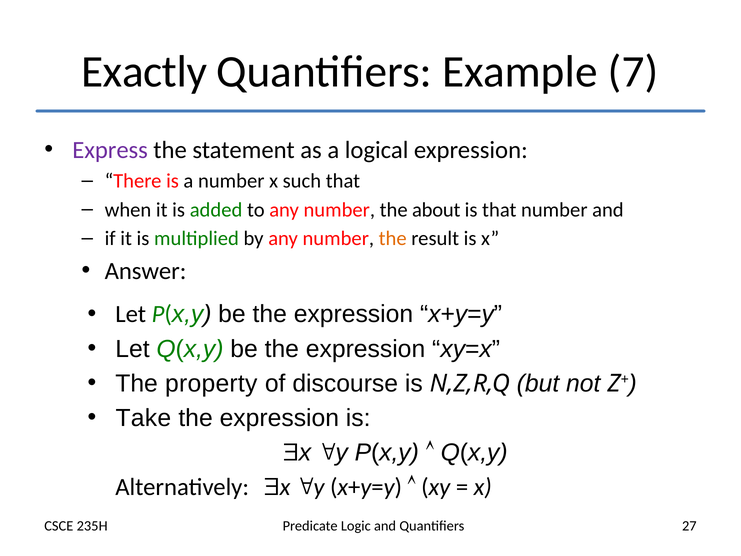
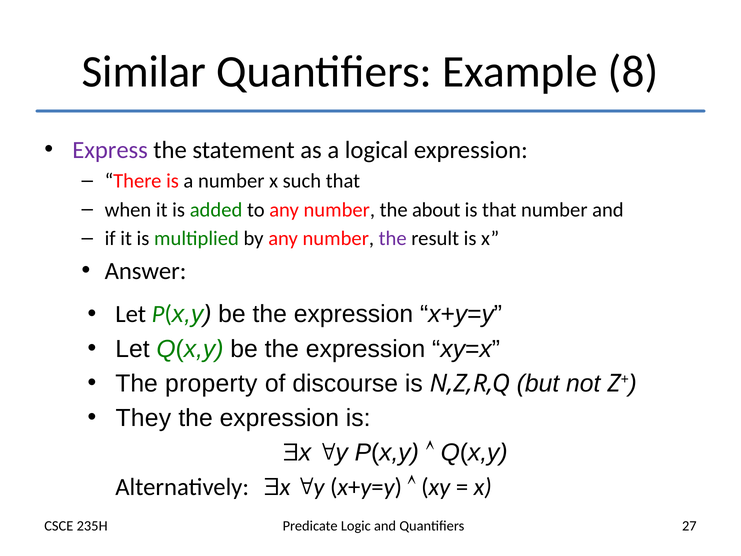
Exactly: Exactly -> Similar (144, 72)
7: 7 -> 8 (633, 72)
the colour: orange -> purple (393, 239)
Take: Take -> They (143, 418)
